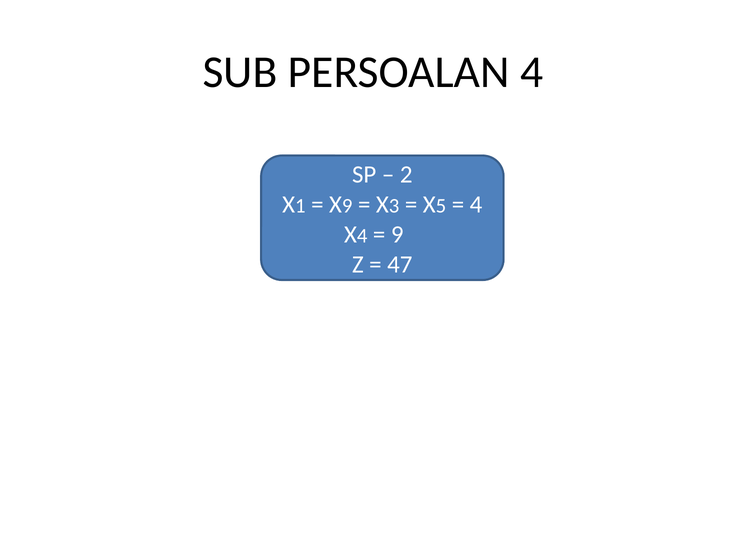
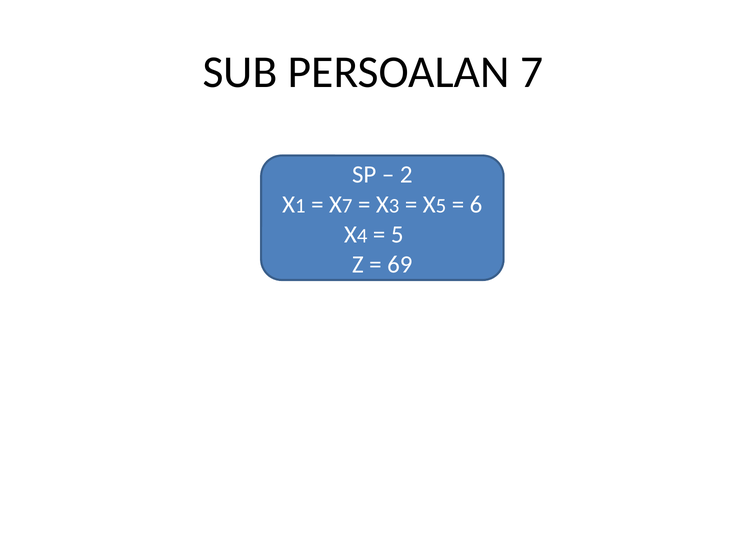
PERSOALAN 4: 4 -> 7 (532, 72)
9: 9 -> 7 (347, 206)
4: 4 -> 6 (476, 204)
9: 9 -> 5 (397, 234)
47: 47 -> 69 (400, 264)
